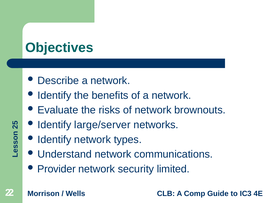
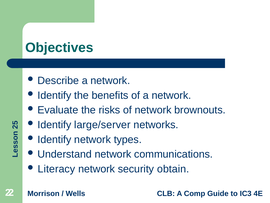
Provider: Provider -> Literacy (56, 169)
limited: limited -> obtain (173, 169)
